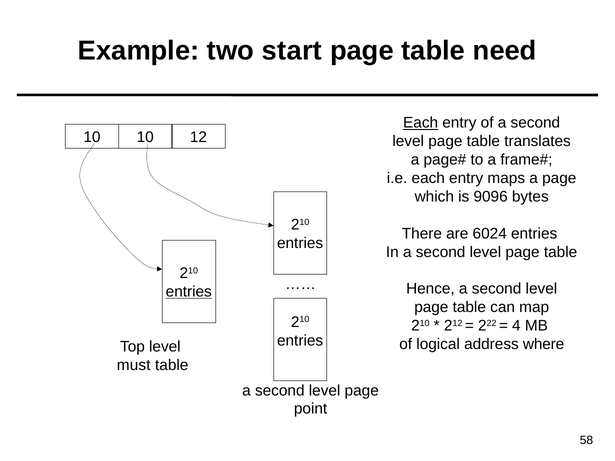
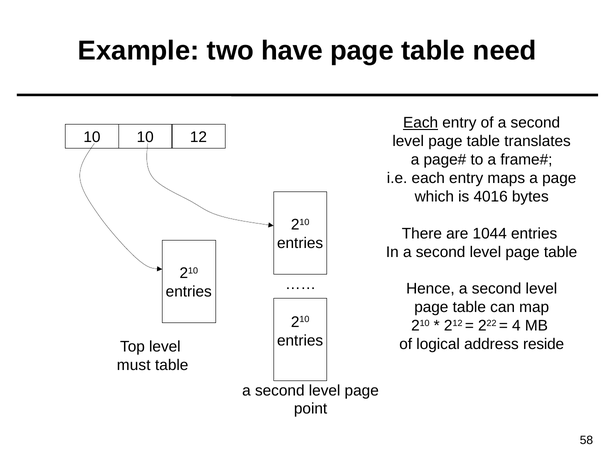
start: start -> have (292, 51)
9096: 9096 -> 4016 (491, 197)
6024: 6024 -> 1044 (490, 234)
entries underline: present -> none (189, 292)
where: where -> reside (544, 344)
